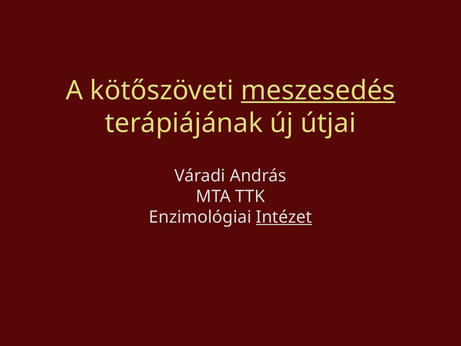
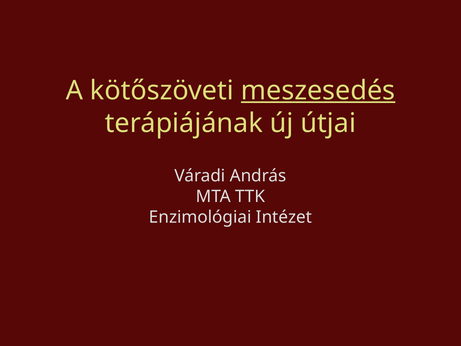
Intézet underline: present -> none (284, 217)
